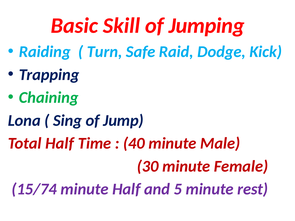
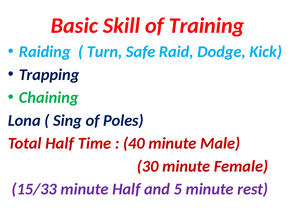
Jumping: Jumping -> Training (207, 26)
Jump: Jump -> Poles (123, 121)
15/74: 15/74 -> 15/33 (34, 189)
